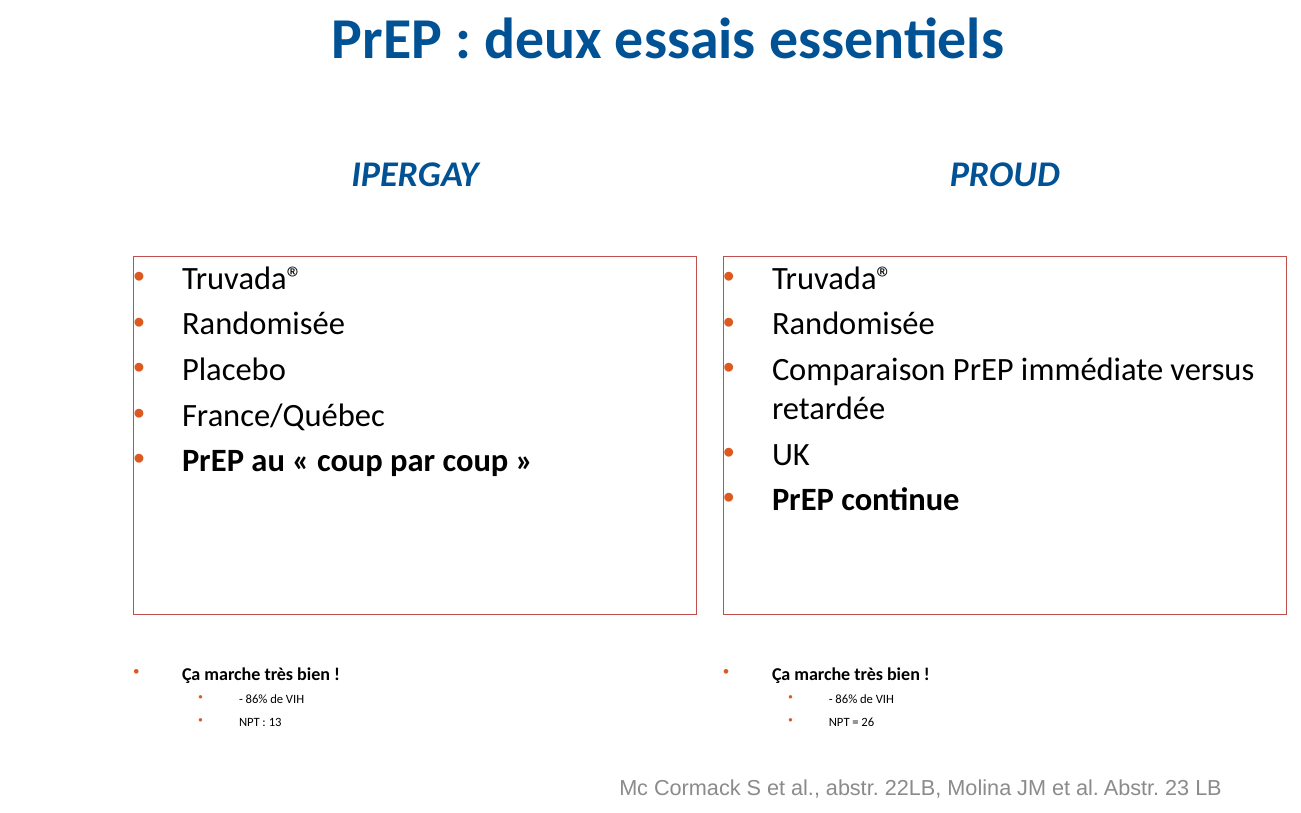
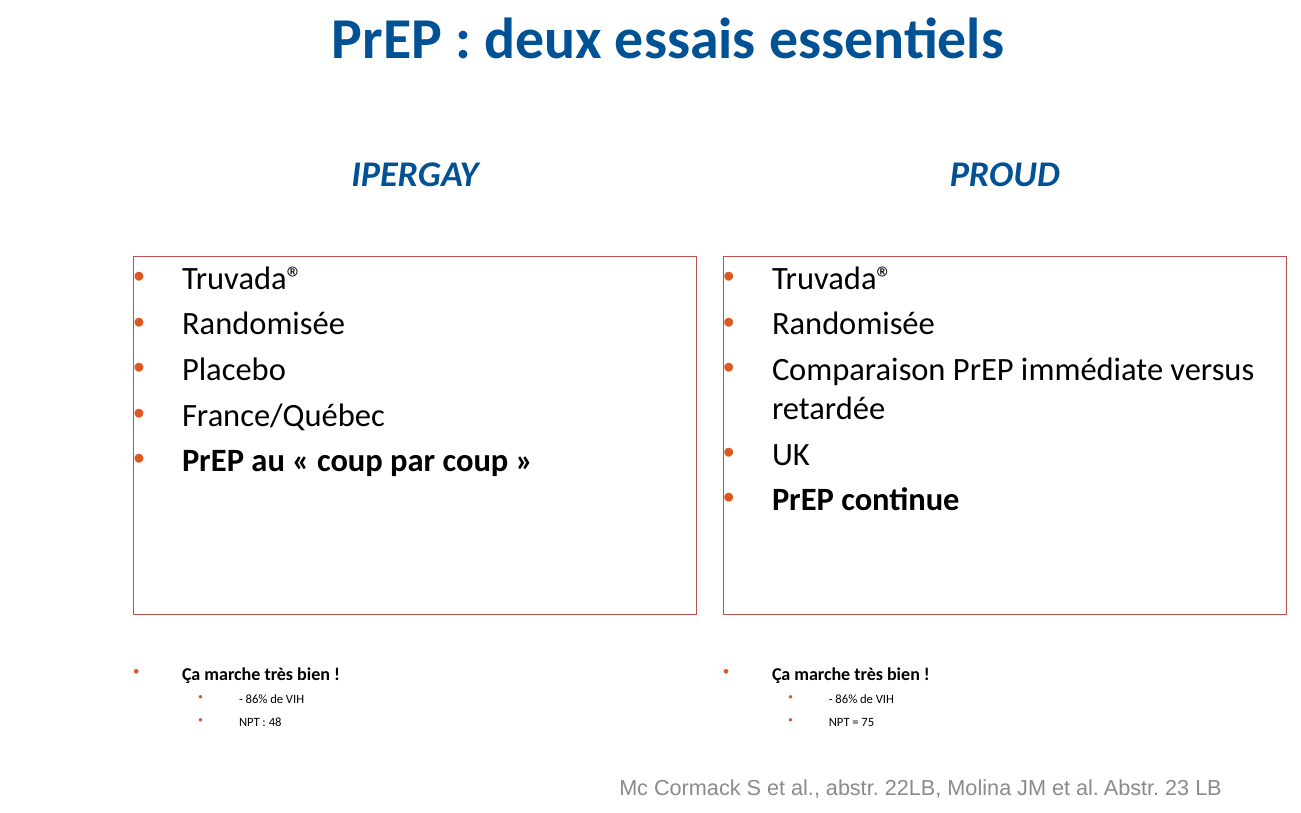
13: 13 -> 48 (275, 722)
26: 26 -> 75 (868, 722)
